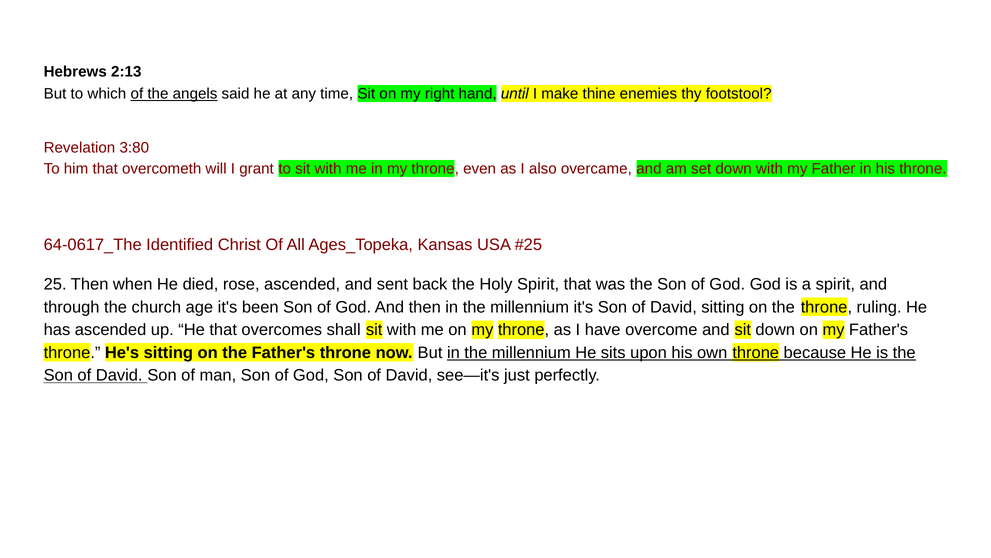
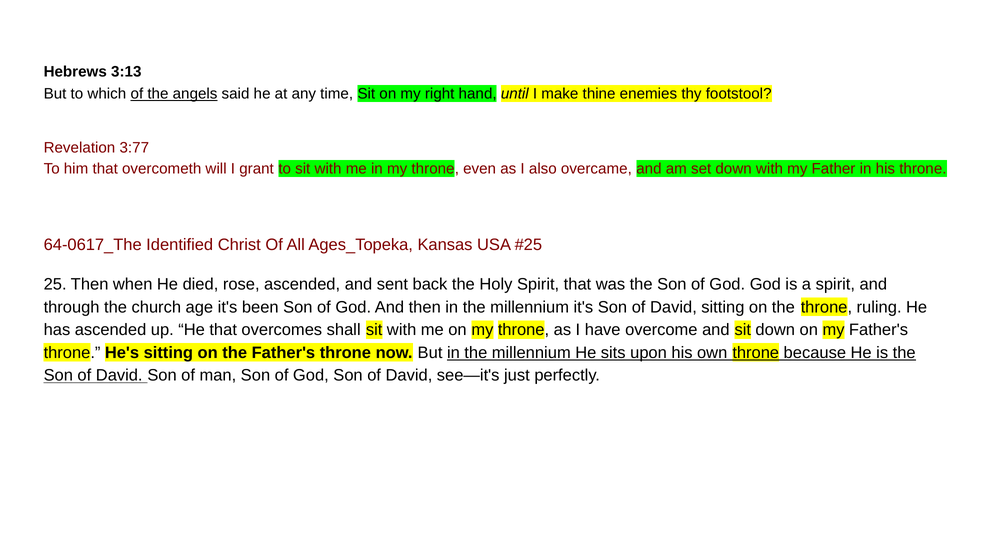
2:13: 2:13 -> 3:13 (126, 72)
3:80: 3:80 -> 3:77 (134, 148)
